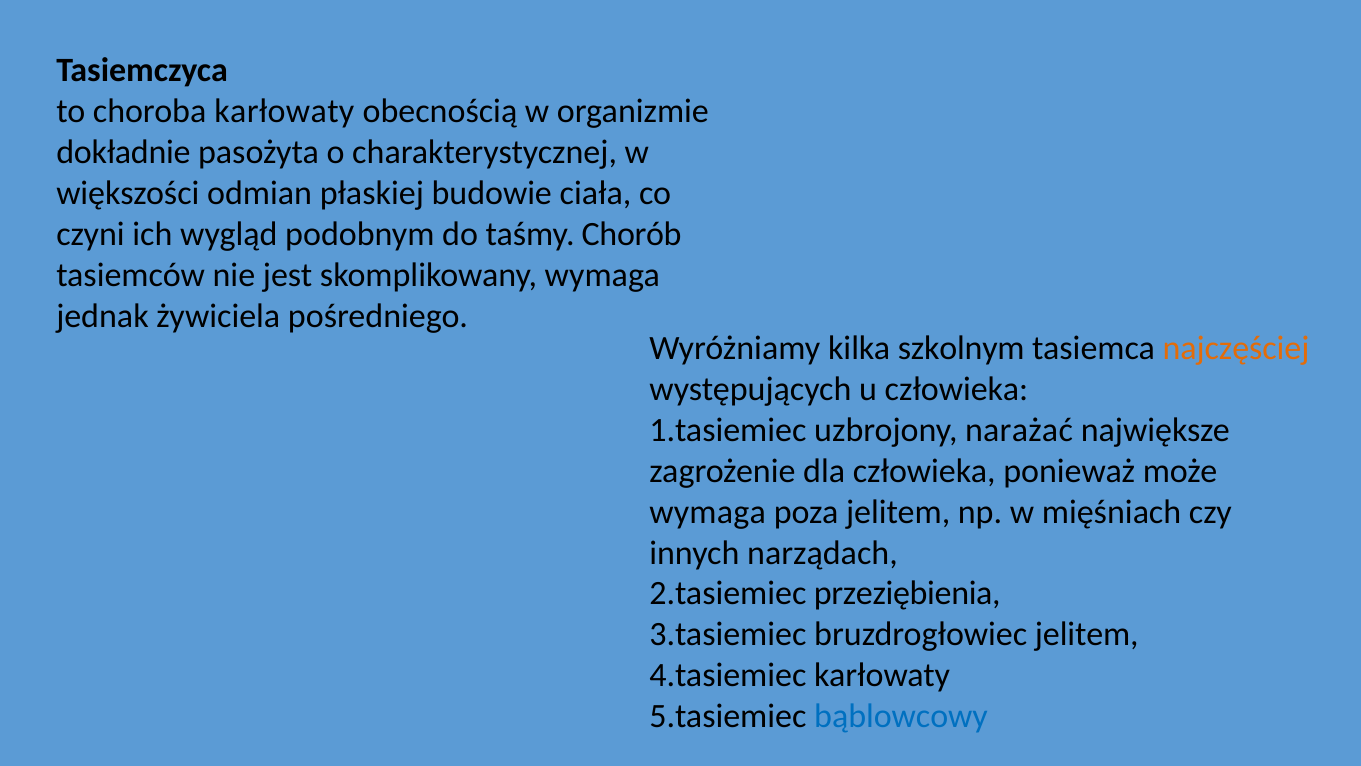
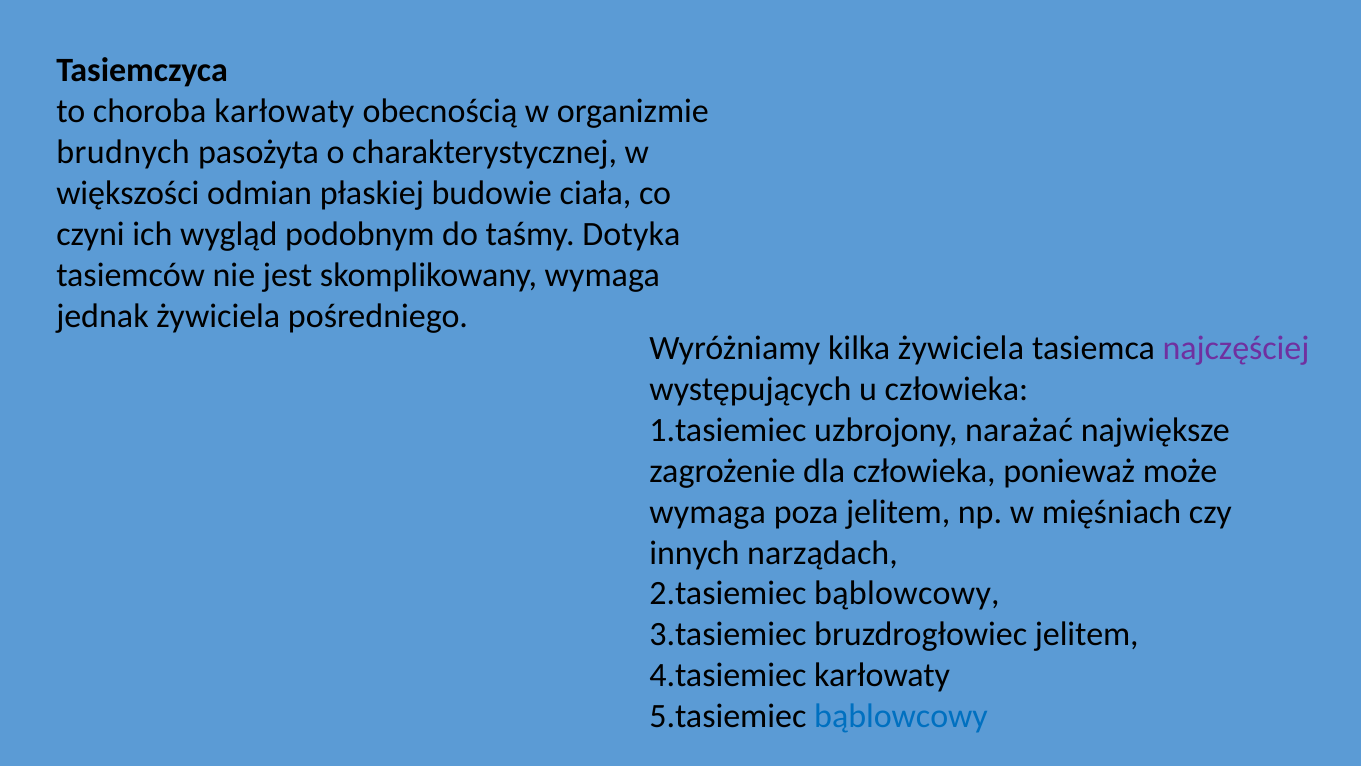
dokładnie: dokładnie -> brudnych (123, 152)
Chorób: Chorób -> Dotyka (631, 234)
kilka szkolnym: szkolnym -> żywiciela (961, 348)
najczęściej colour: orange -> purple (1236, 348)
przeziębienia: przeziębienia -> bąblowcowy (907, 593)
